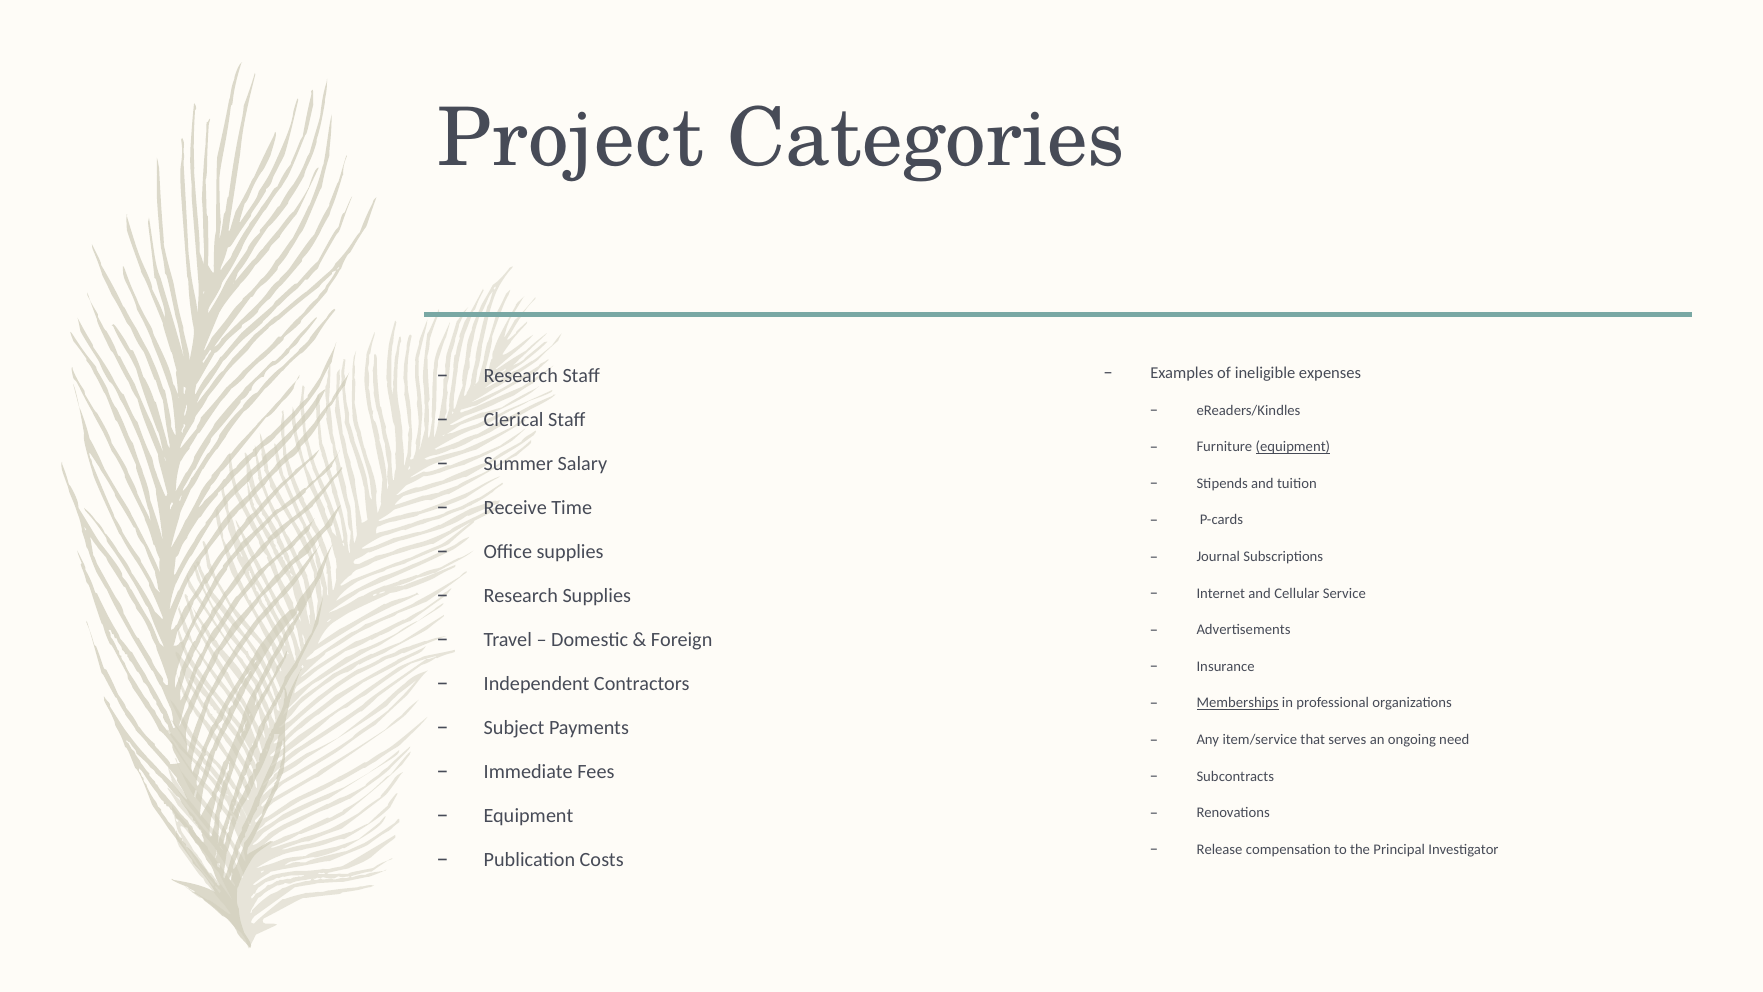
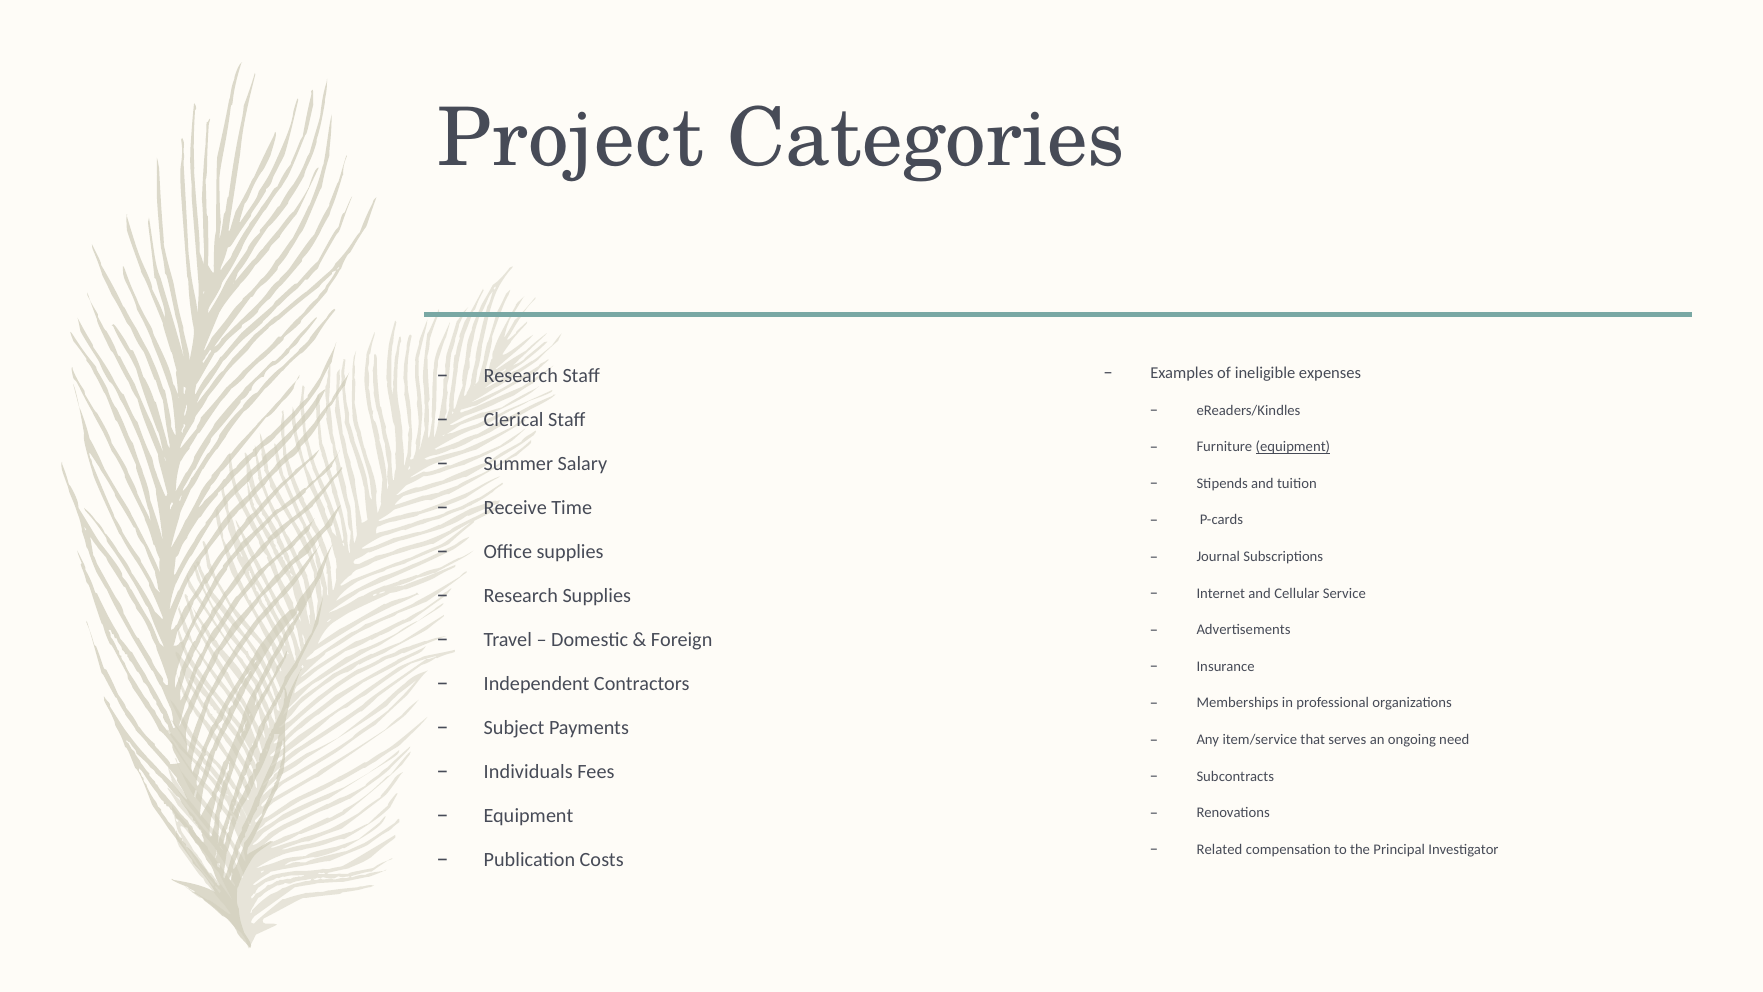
Memberships underline: present -> none (1238, 703)
Immediate: Immediate -> Individuals (528, 771)
Release: Release -> Related (1220, 849)
